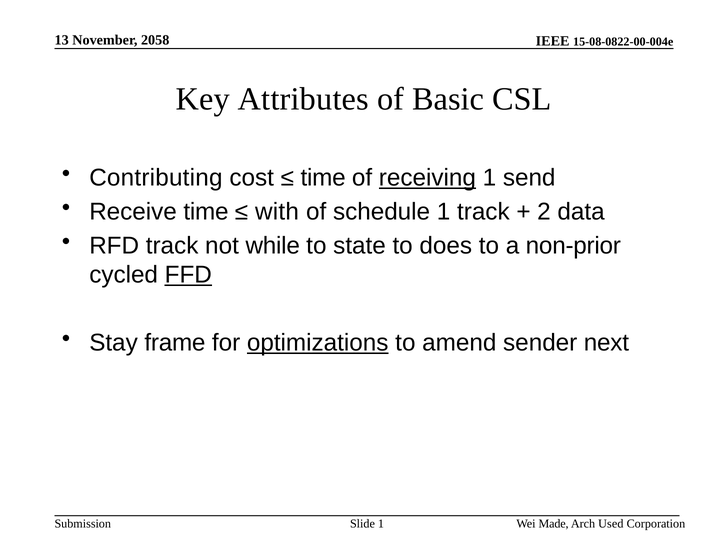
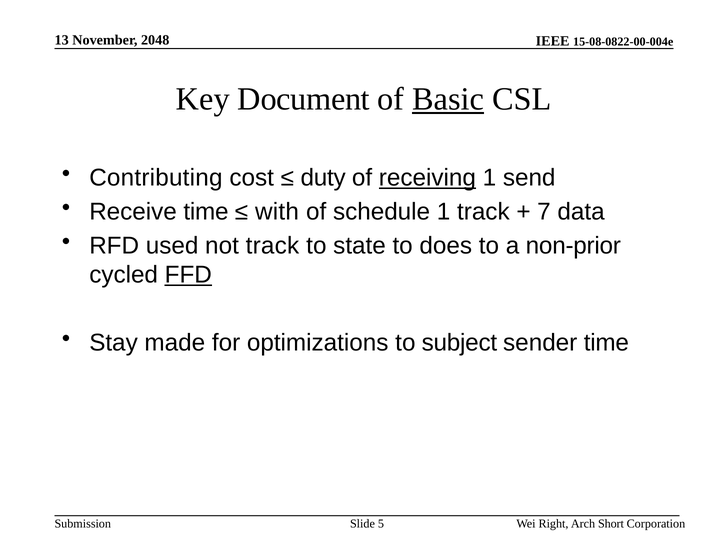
2058: 2058 -> 2048 (155, 40)
Attributes: Attributes -> Document (304, 99)
Basic underline: none -> present (448, 99)
time: time -> duty (323, 178)
2: 2 -> 7 (544, 212)
RFD track: track -> used (172, 246)
not while: while -> track (272, 246)
frame: frame -> made (175, 343)
optimizations underline: present -> none (318, 343)
amend: amend -> subject (459, 343)
sender next: next -> time (606, 343)
Made: Made -> Right (554, 524)
Used: Used -> Short (611, 524)
Slide 1: 1 -> 5 (381, 524)
